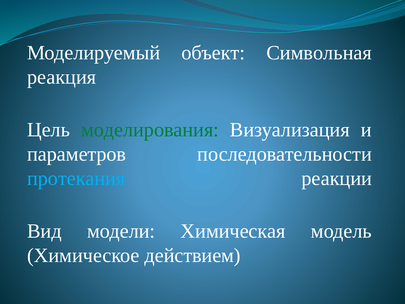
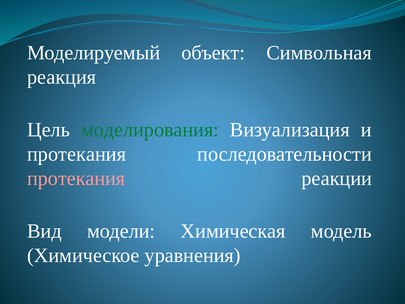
параметров: параметров -> протекания (77, 154)
протекания colour: light blue -> pink (76, 178)
действием: действием -> уравнения (193, 255)
